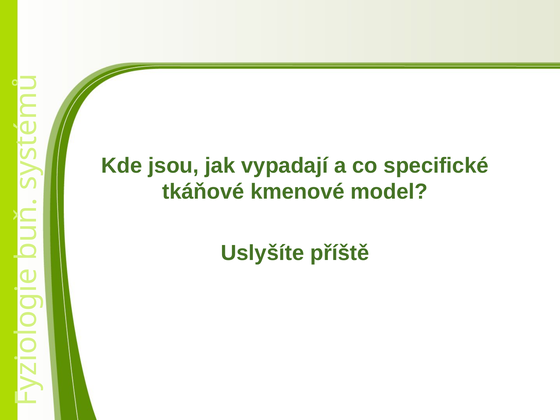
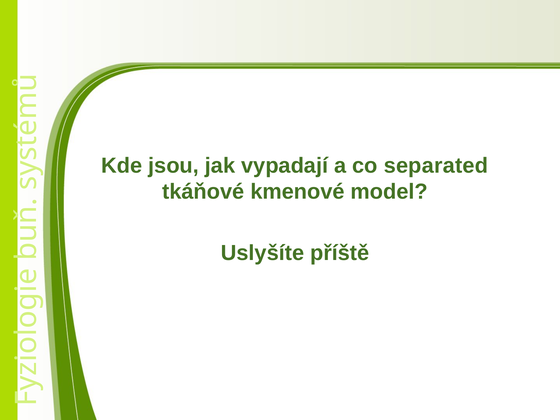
specifické: specifické -> separated (436, 166)
